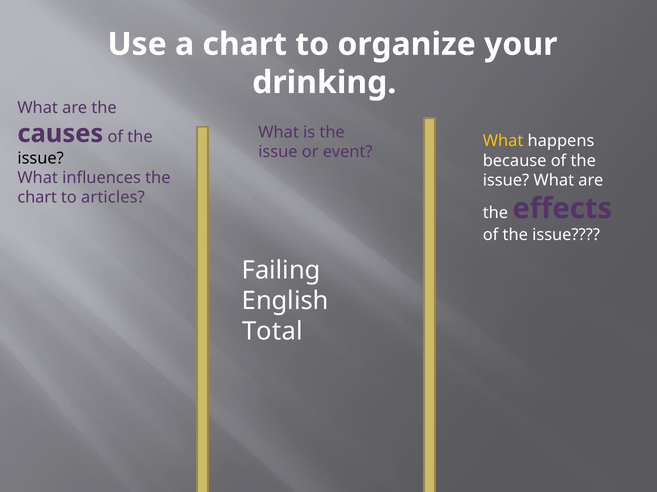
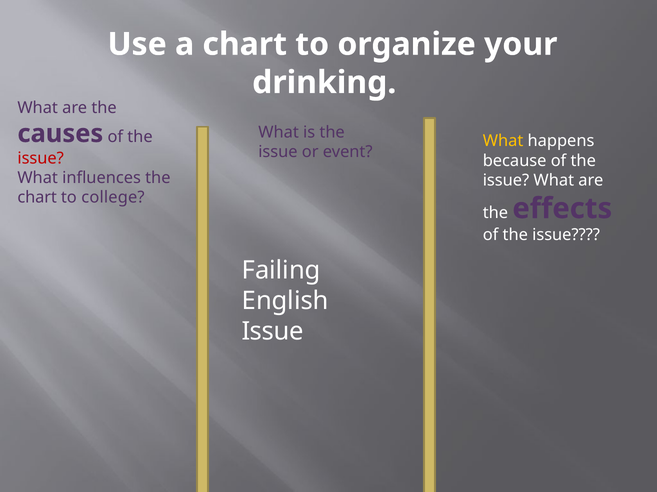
issue colour: black -> red (41, 158)
articles: articles -> college (113, 198)
Total: Total -> Issue (273, 332)
